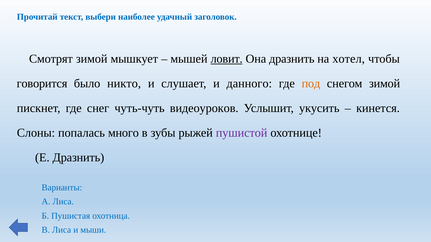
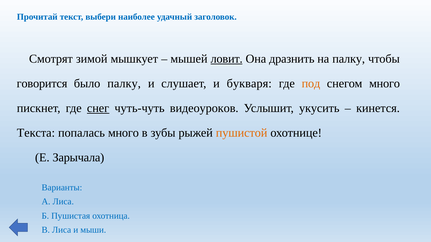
на хотел: хотел -> палку (349, 59)
было никто: никто -> палку (124, 84)
данного: данного -> букваря (249, 84)
снегом зимой: зимой -> много (385, 84)
снег underline: none -> present (98, 108)
Слоны: Слоны -> Текста (36, 133)
пушистой colour: purple -> orange (242, 133)
Е Дразнить: Дразнить -> Зарычала (78, 158)
